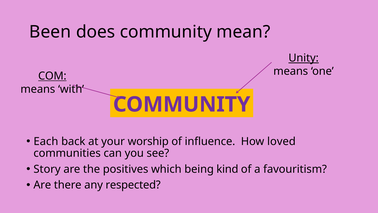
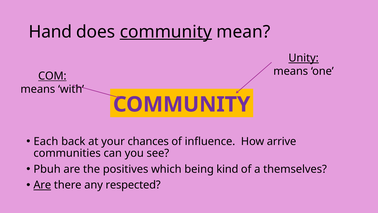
Been: Been -> Hand (50, 32)
community underline: none -> present (166, 32)
worship: worship -> chances (148, 141)
loved: loved -> arrive (282, 141)
Story: Story -> Pbuh (47, 169)
favouritism: favouritism -> themselves (295, 169)
Are underline: none -> present (42, 185)
